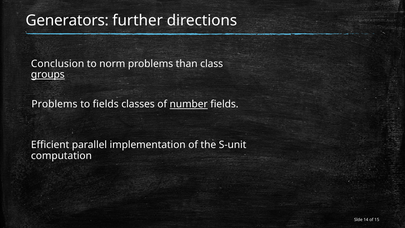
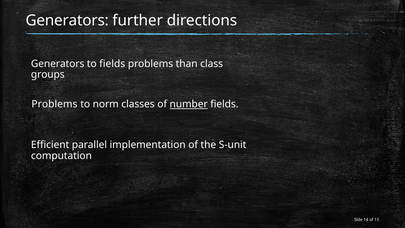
Conclusion: Conclusion -> Generators (58, 64)
to norm: norm -> fields (112, 64)
groups underline: present -> none (48, 75)
to fields: fields -> norm (106, 104)
